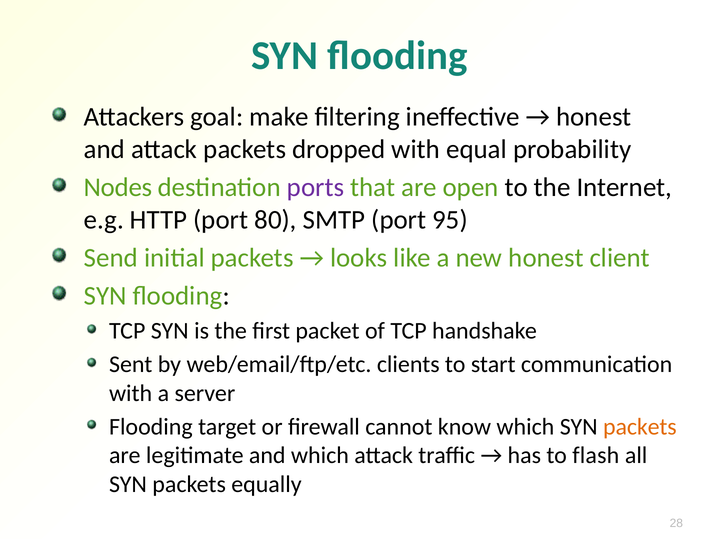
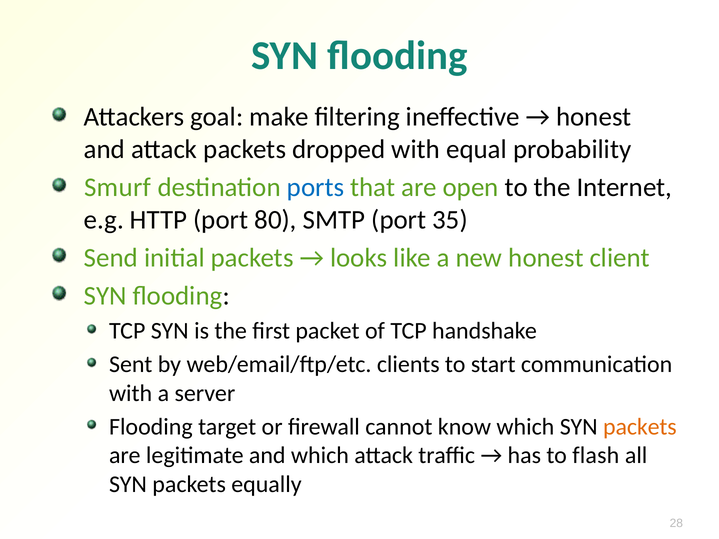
Nodes: Nodes -> Smurf (118, 187)
ports colour: purple -> blue (316, 187)
95: 95 -> 35 (450, 220)
